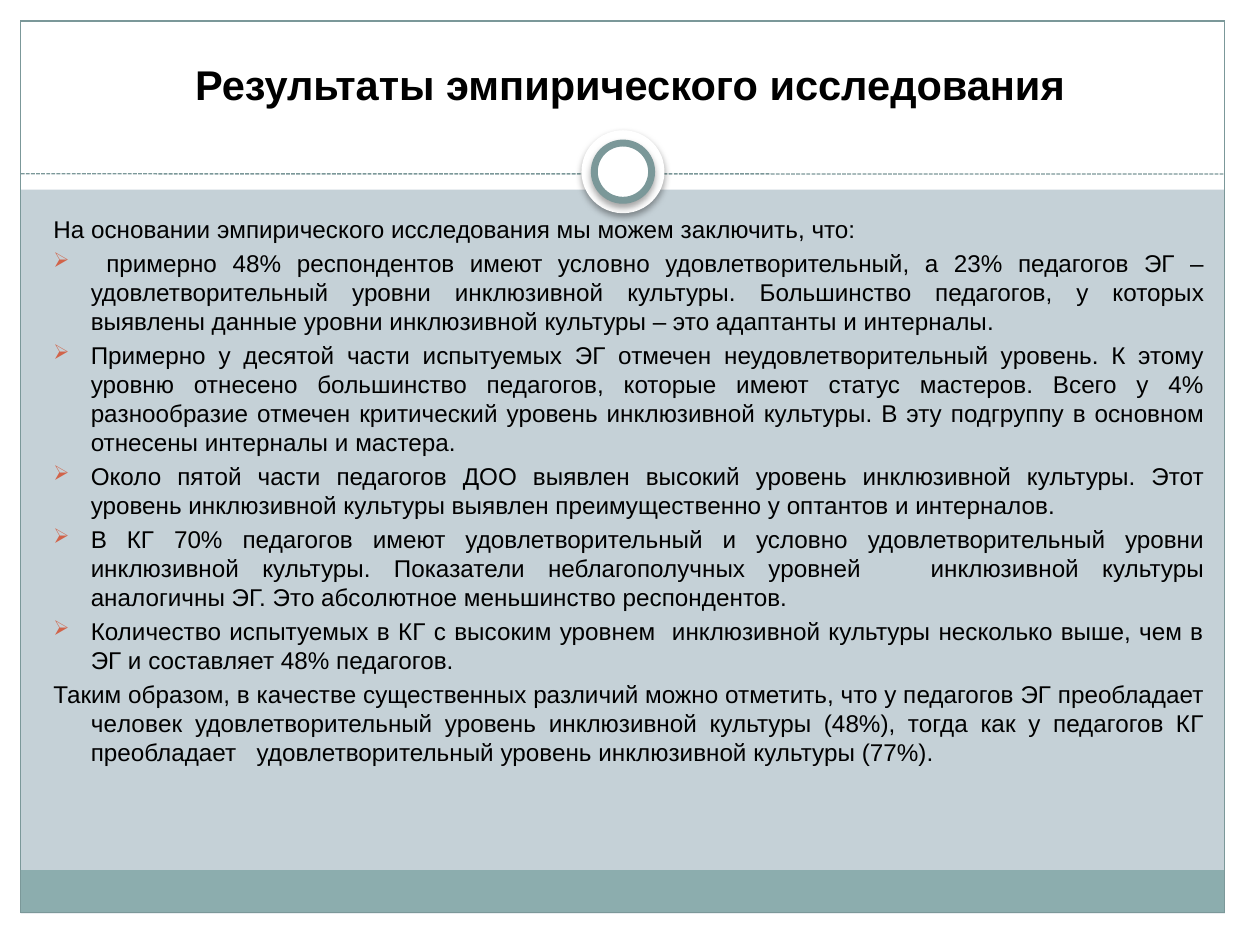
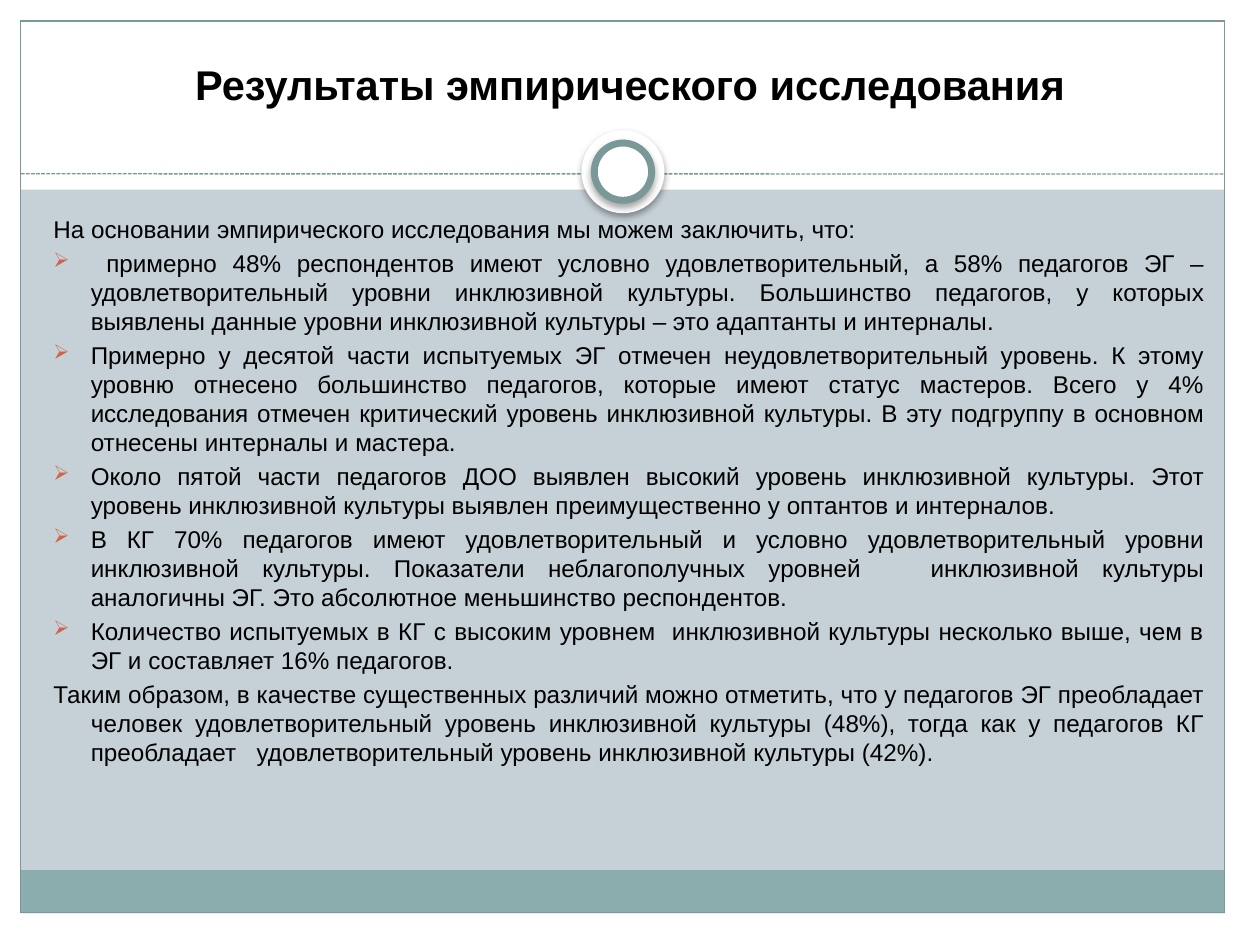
23%: 23% -> 58% (978, 264)
разнообразие: разнообразие -> исследования (169, 415)
составляет 48%: 48% -> 16% (305, 662)
77%: 77% -> 42% (898, 754)
